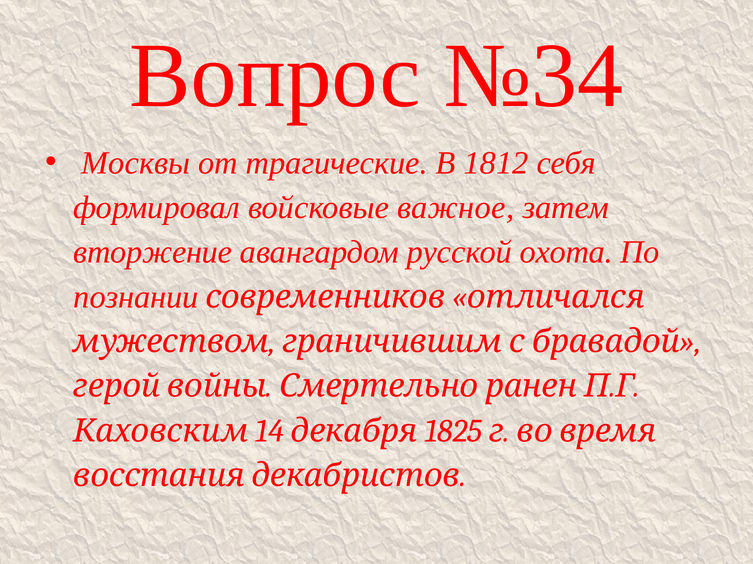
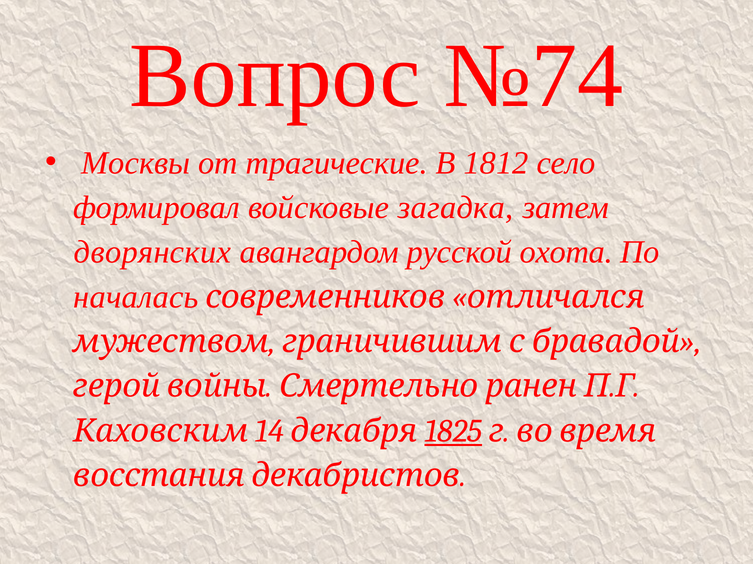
№34: №34 -> №74 (533, 76)
себя: себя -> село (566, 163)
важное: важное -> загадка (456, 208)
вторжение: вторжение -> дворянских (153, 253)
познании: познании -> началась (136, 297)
1825 underline: none -> present (453, 431)
